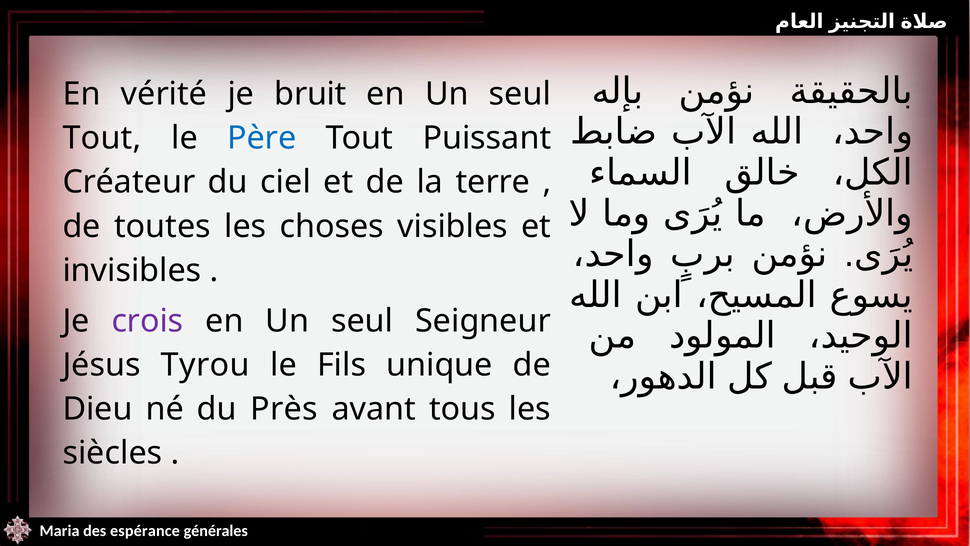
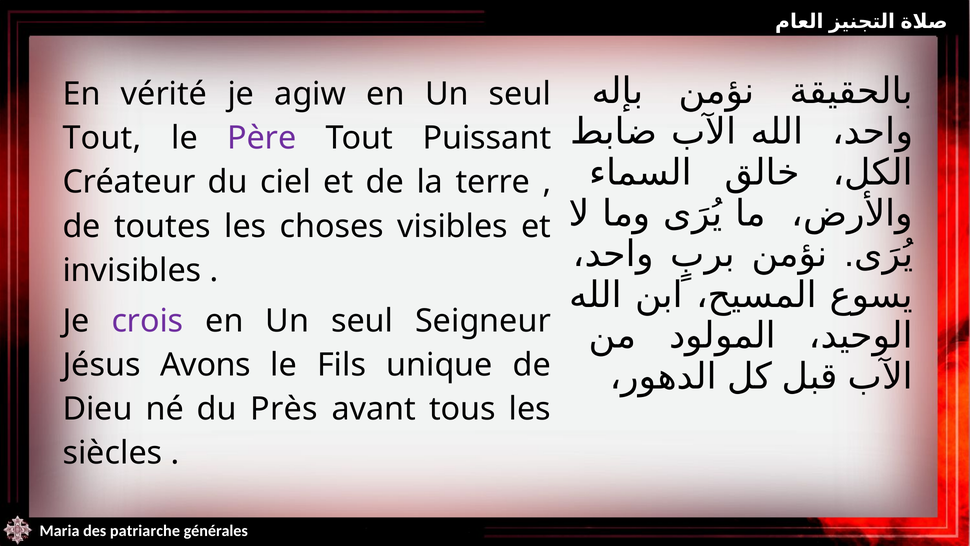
bruit: bruit -> agiw (310, 94)
Père colour: blue -> purple (262, 138)
Tyrou: Tyrou -> Avons (206, 365)
espérance: espérance -> patriarche (145, 531)
